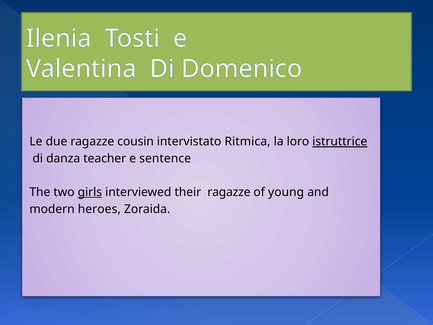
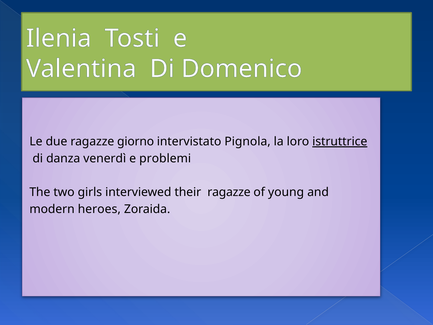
cousin: cousin -> giorno (136, 142)
Ritmica: Ritmica -> Pignola (248, 142)
teacher: teacher -> venerdì (105, 158)
sentence: sentence -> problemi (165, 158)
girls underline: present -> none (90, 192)
